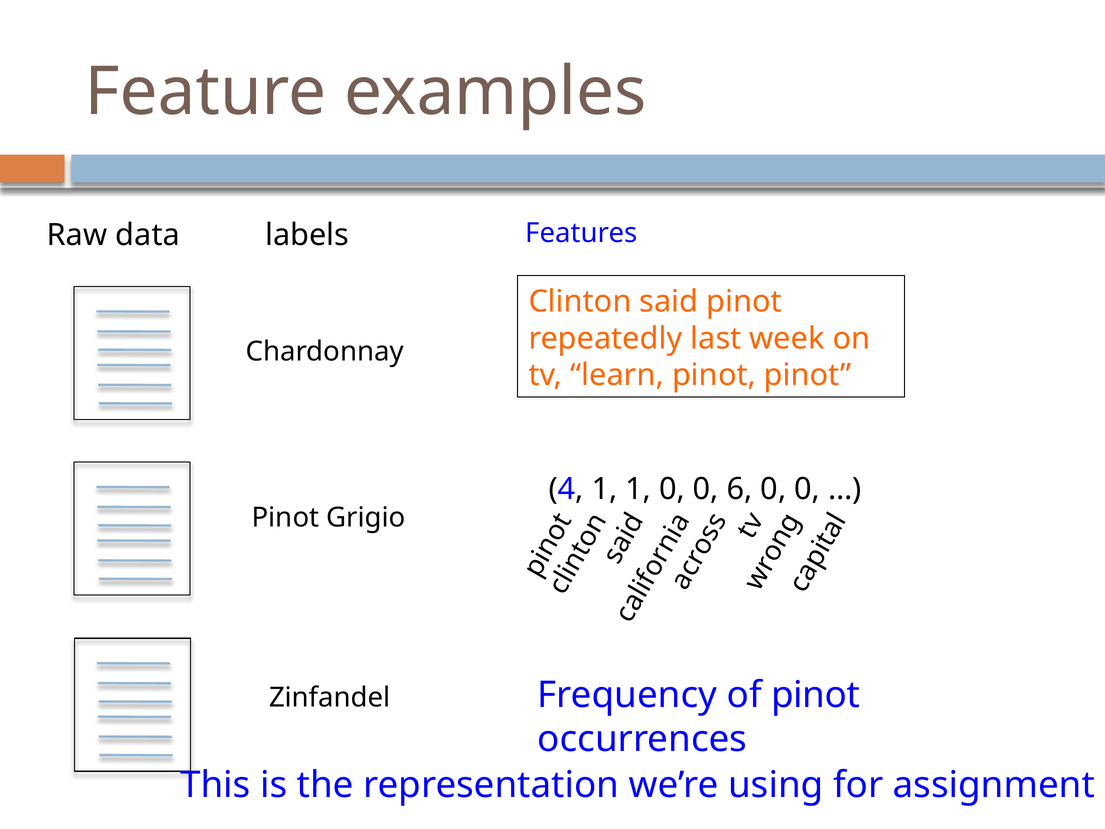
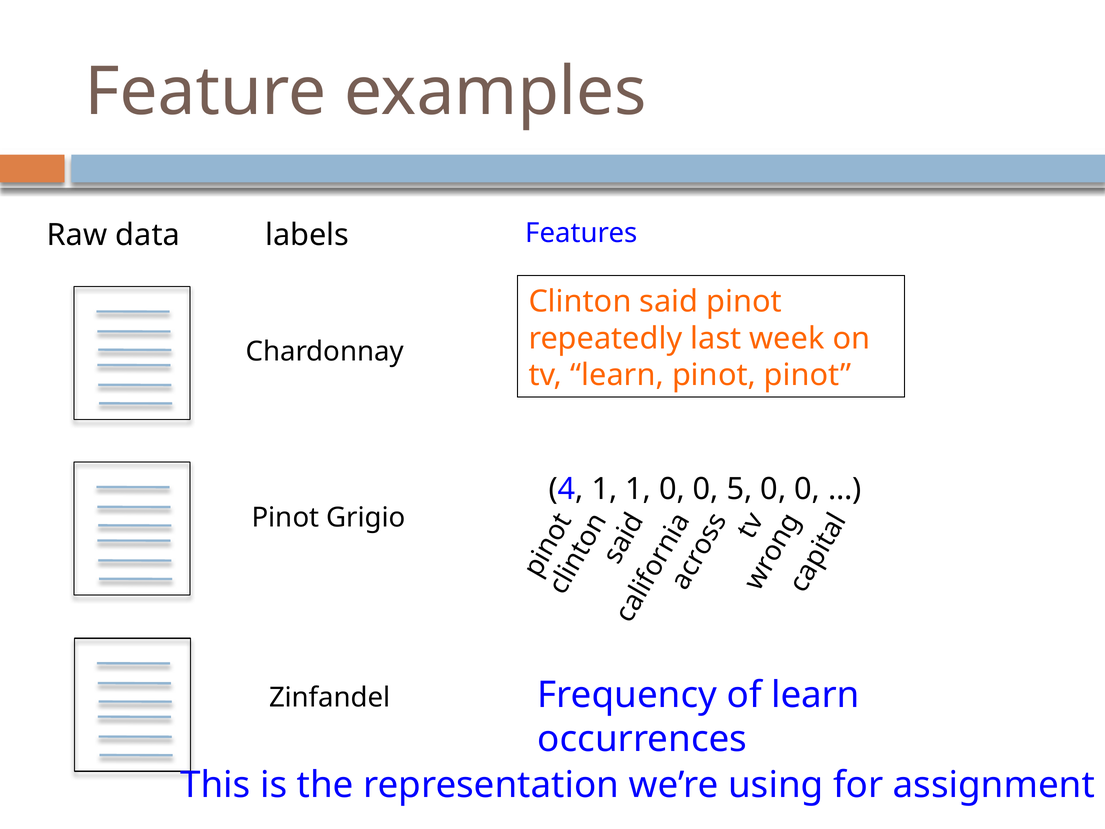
0 6: 6 -> 5 (740, 489)
of pinot: pinot -> learn (815, 695)
